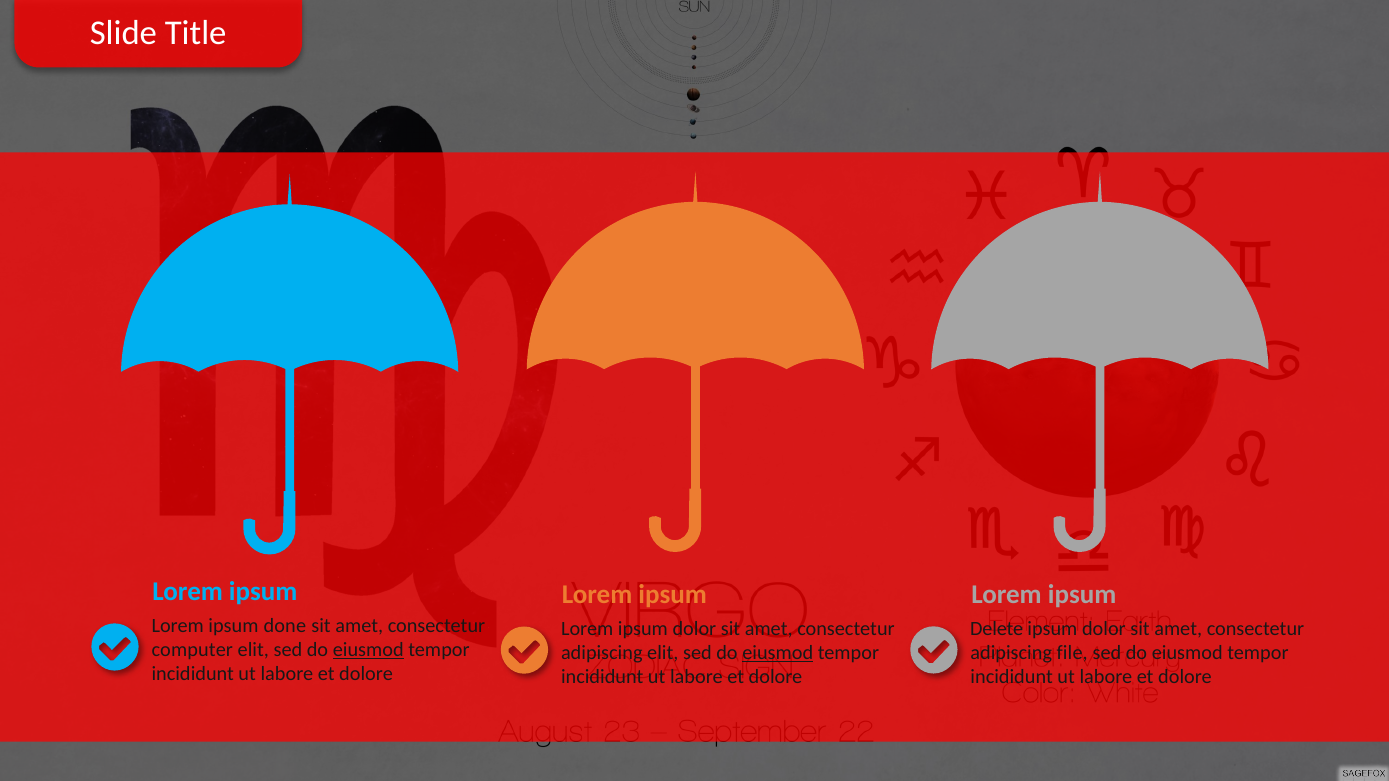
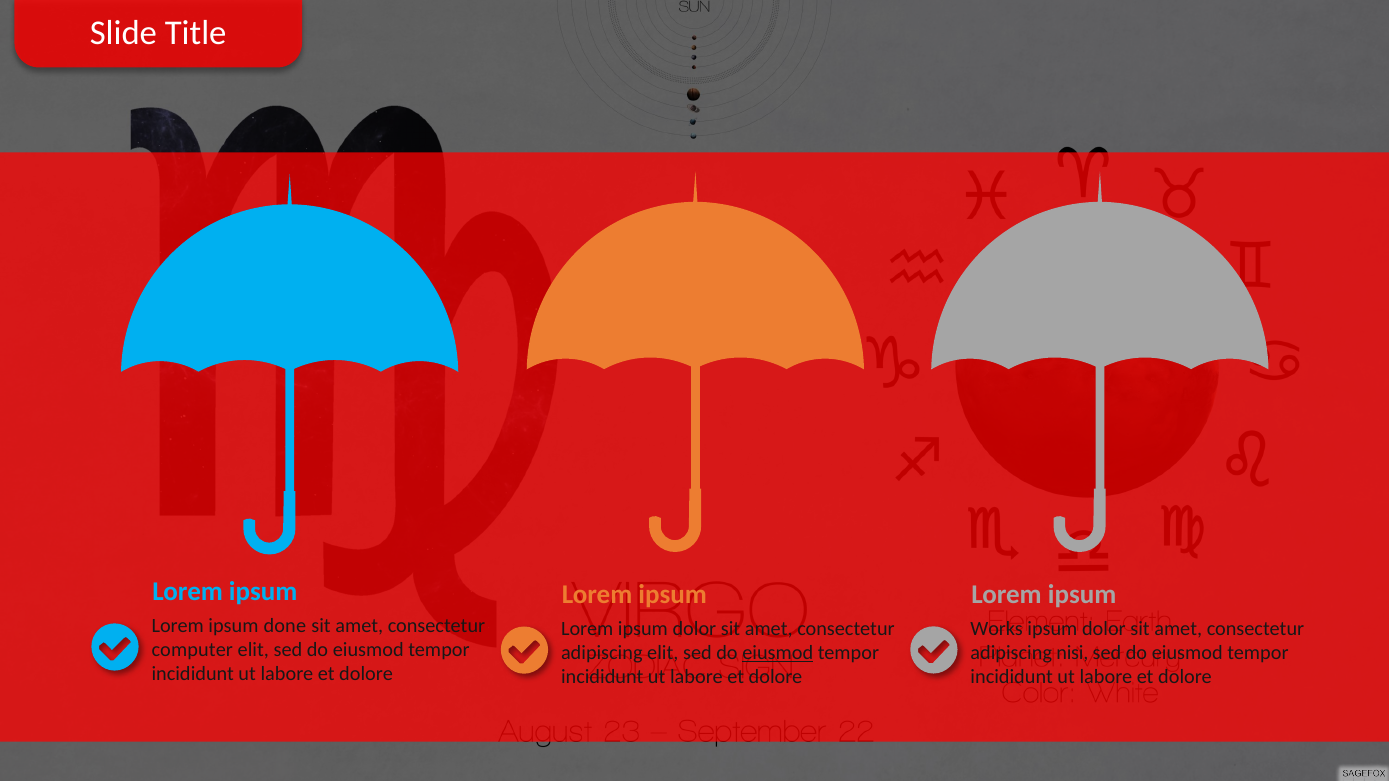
Delete: Delete -> Works (997, 629)
eiusmod underline: present -> none (368, 650)
file: file -> nisi (1072, 653)
